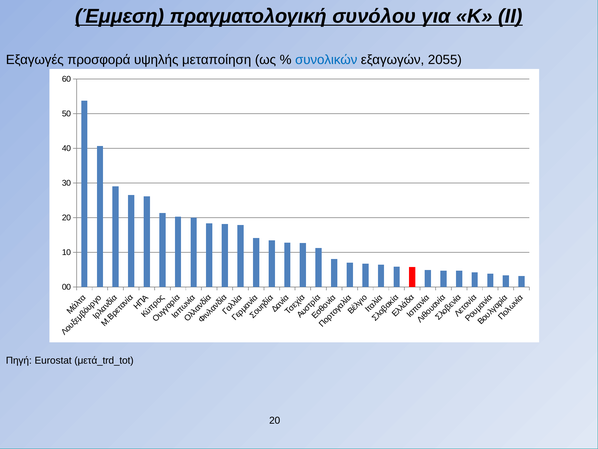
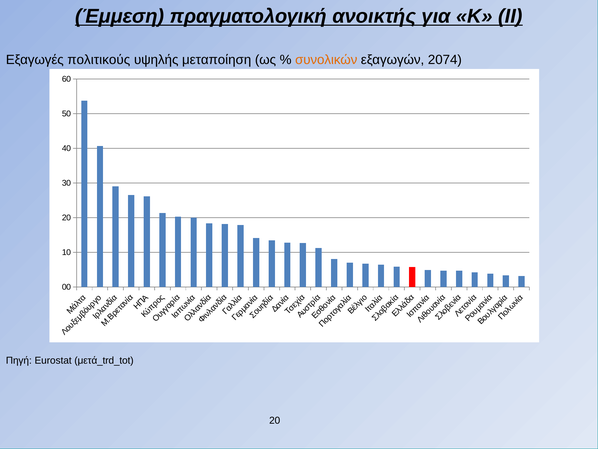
συνόλου: συνόλου -> ανοικτής (374, 16)
προσφορά: προσφορά -> πολιτικούς (99, 60)
συνολικών colour: blue -> orange (326, 60)
2055: 2055 -> 2074 (445, 60)
